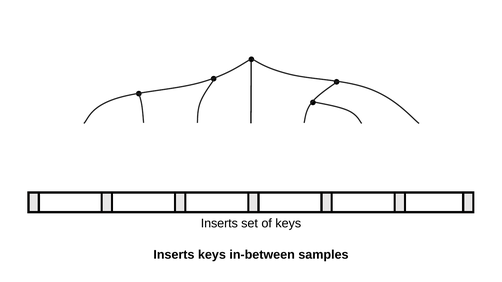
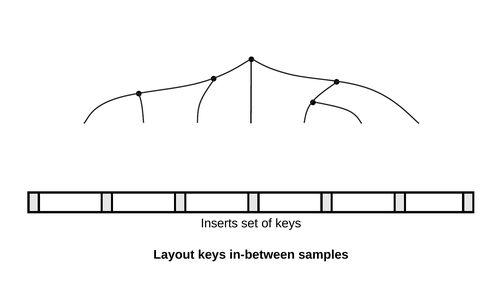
Inserts: Inserts -> Layout (174, 255)
